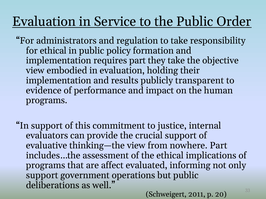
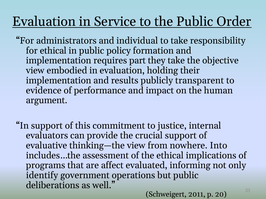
regulation: regulation -> individual (137, 41)
programs: programs -> argument (47, 101)
nowhere Part: Part -> Into (219, 146)
support: support -> identify (42, 176)
